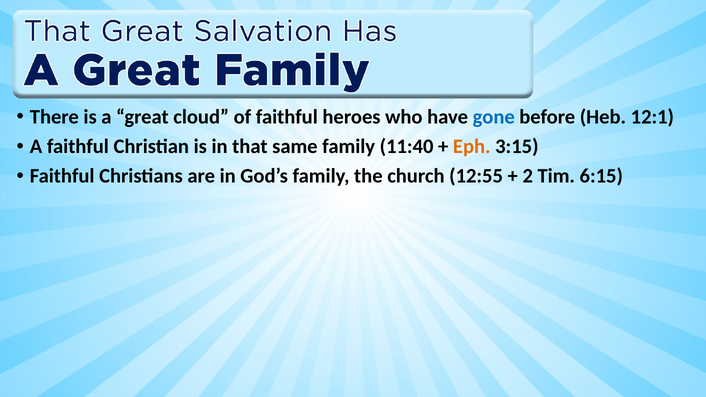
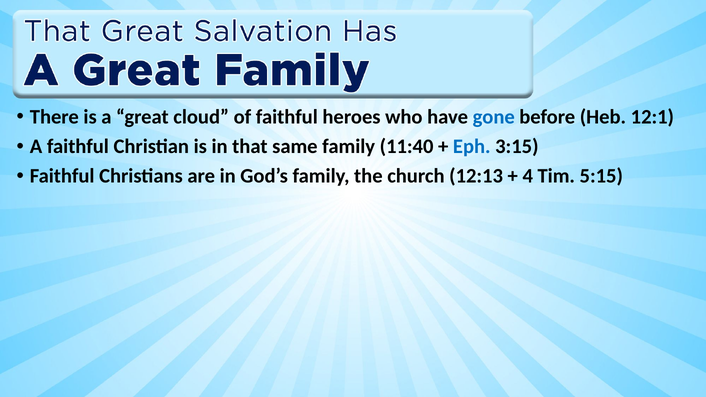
Eph colour: orange -> blue (472, 147)
12:55: 12:55 -> 12:13 (476, 176)
2: 2 -> 4 (528, 176)
6:15: 6:15 -> 5:15 (601, 176)
